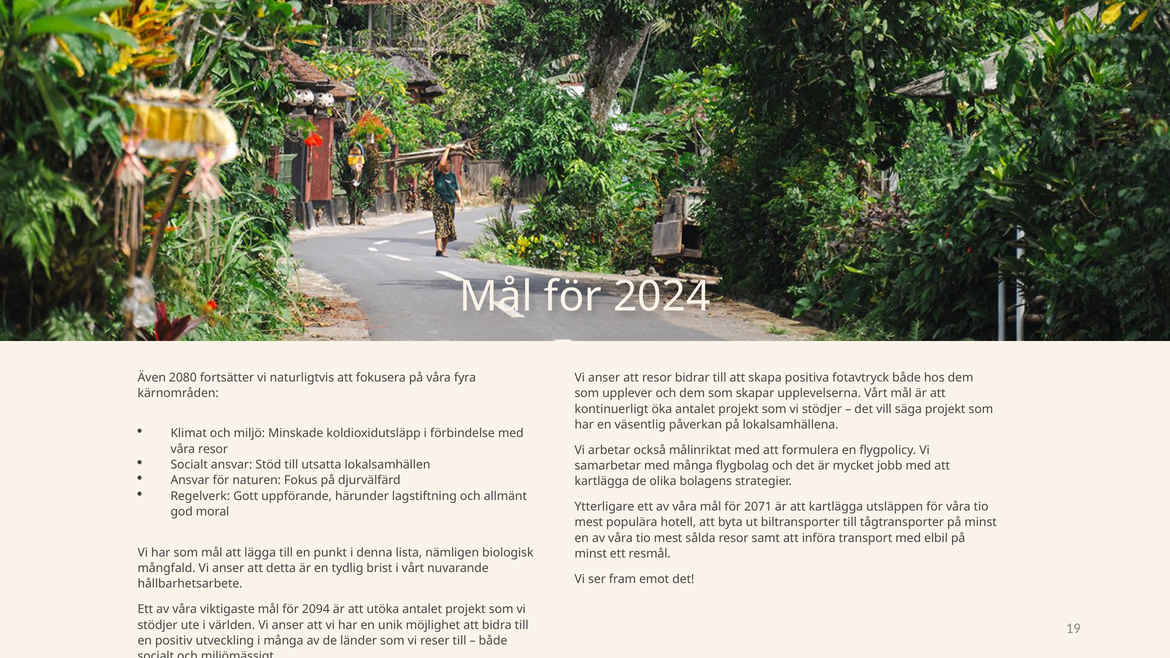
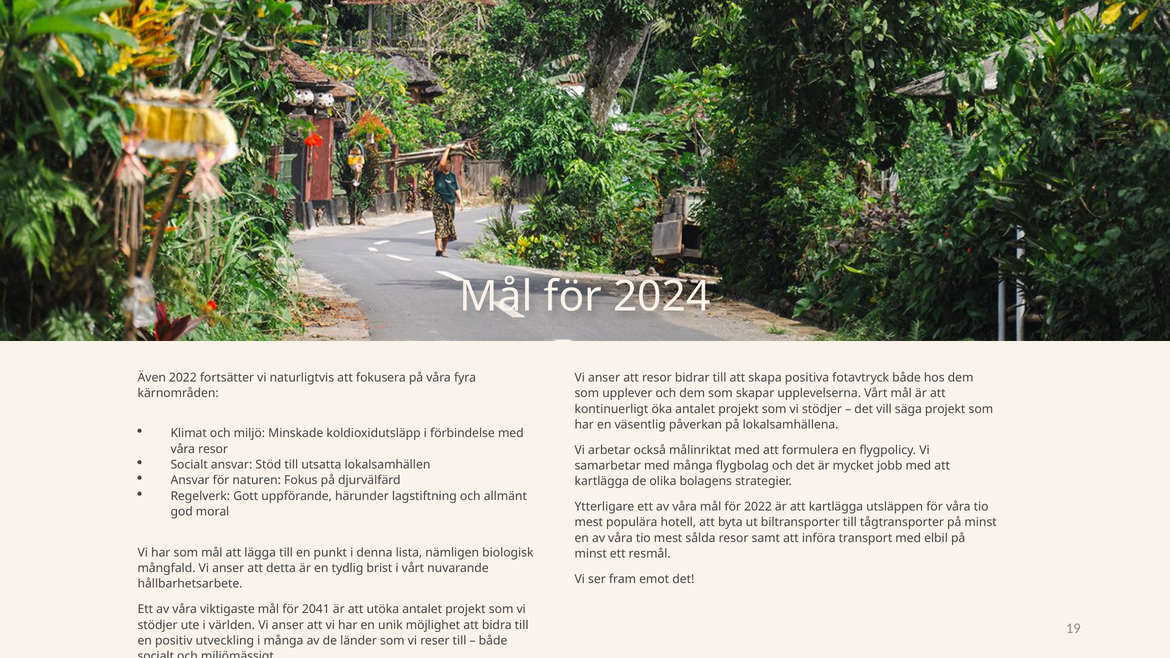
Även 2080: 2080 -> 2022 (183, 378)
för 2071: 2071 -> 2022 (758, 507)
2094: 2094 -> 2041 (316, 609)
